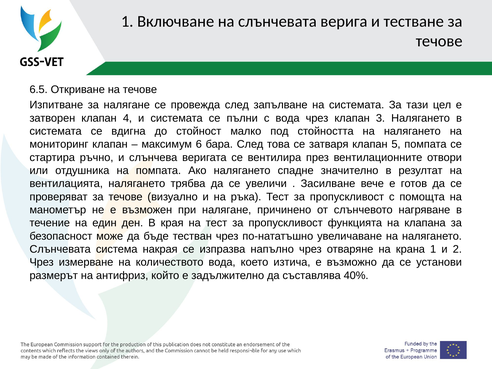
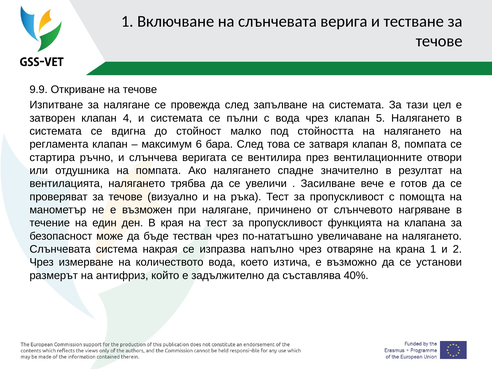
6.5: 6.5 -> 9.9 (39, 90)
3: 3 -> 5 (380, 118)
мониторинг: мониторинг -> регламента (59, 144)
5: 5 -> 8 (396, 144)
